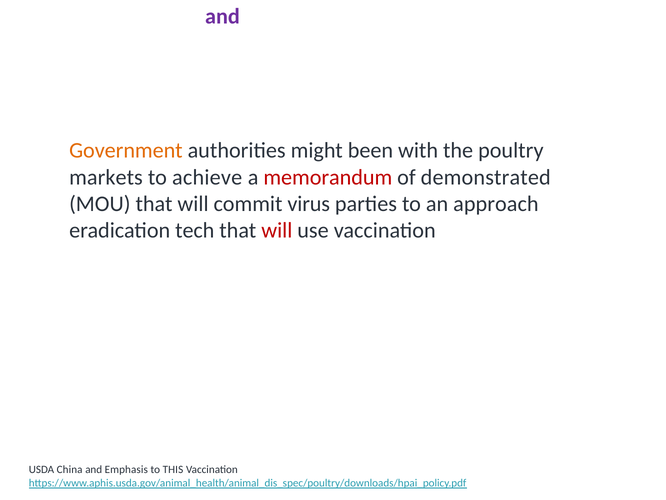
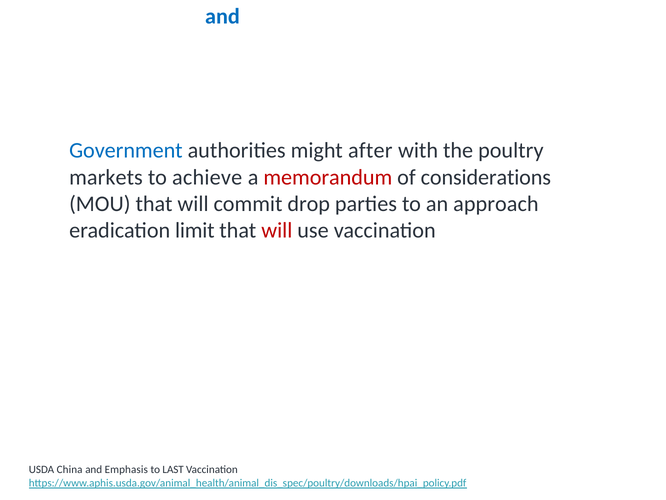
and colour: purple -> blue (222, 17)
Government colour: orange -> blue (126, 150)
been: been -> after (370, 150)
demonstrated: demonstrated -> considerations (486, 177)
virus: virus -> drop (309, 204)
tech: tech -> limit (195, 230)
THIS: THIS -> LAST (173, 469)
